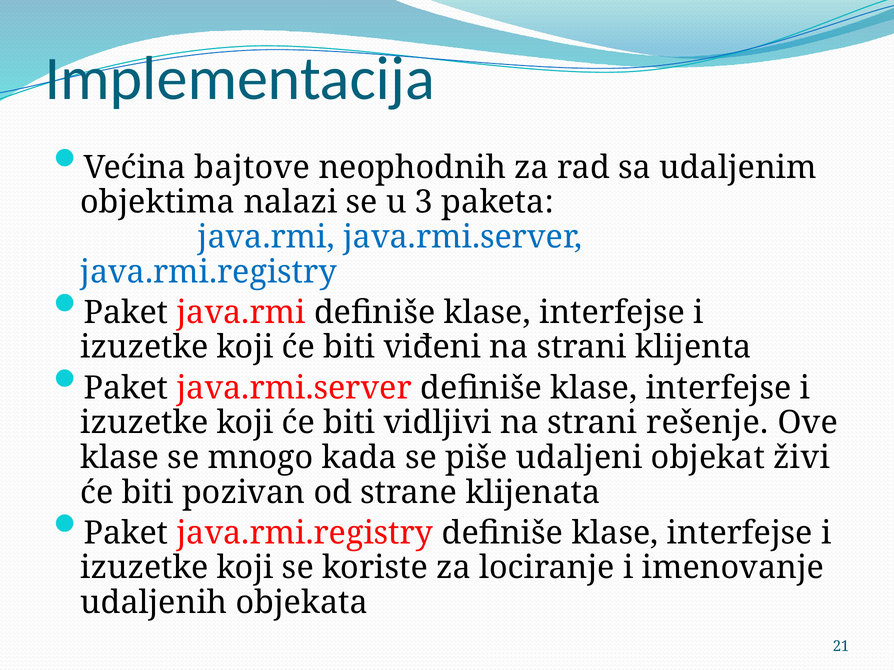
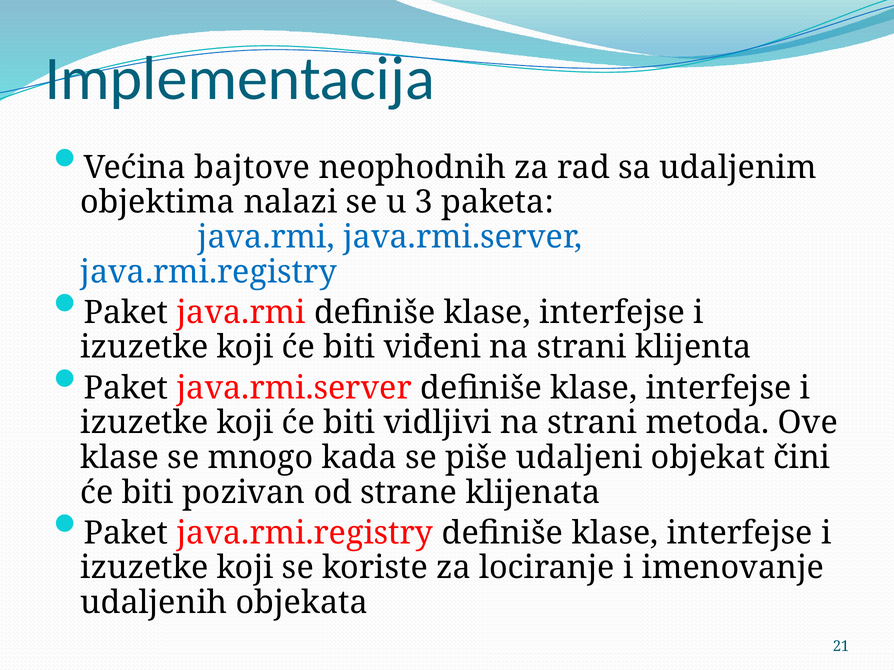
rešenje: rešenje -> metoda (708, 423)
živi: živi -> čini (802, 458)
